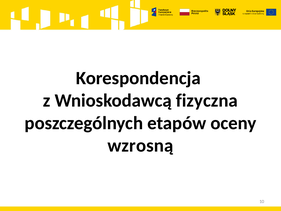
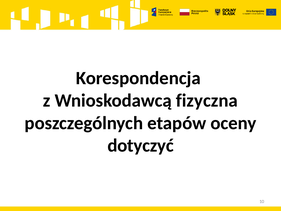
wzrosną: wzrosną -> dotyczyć (141, 145)
